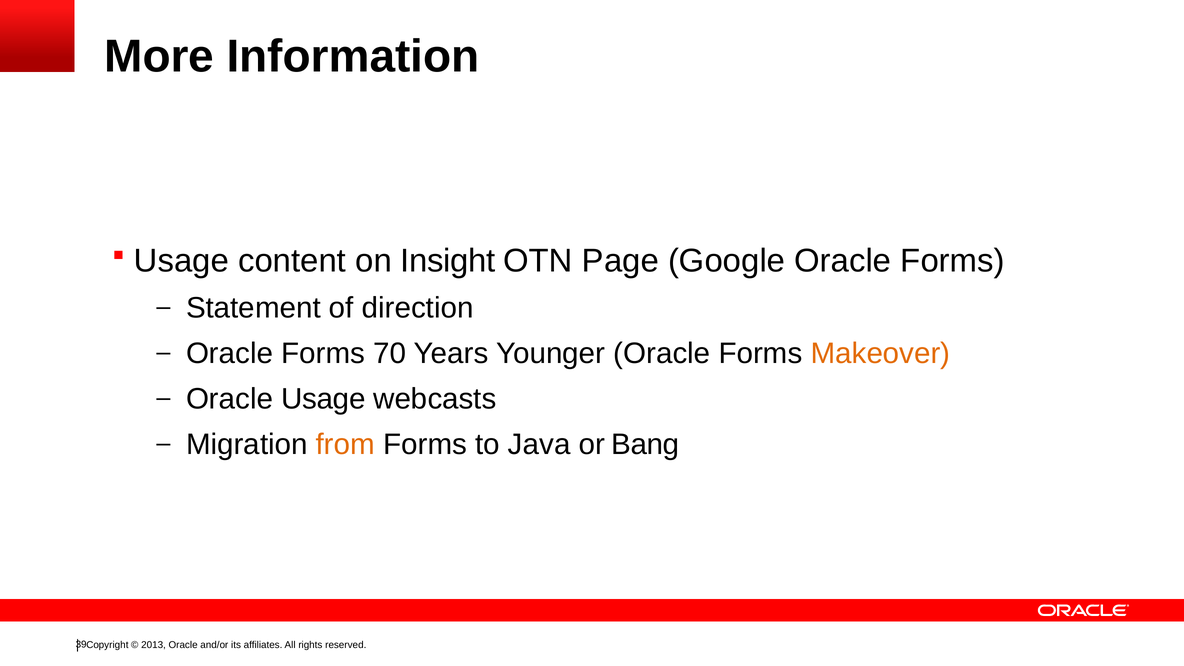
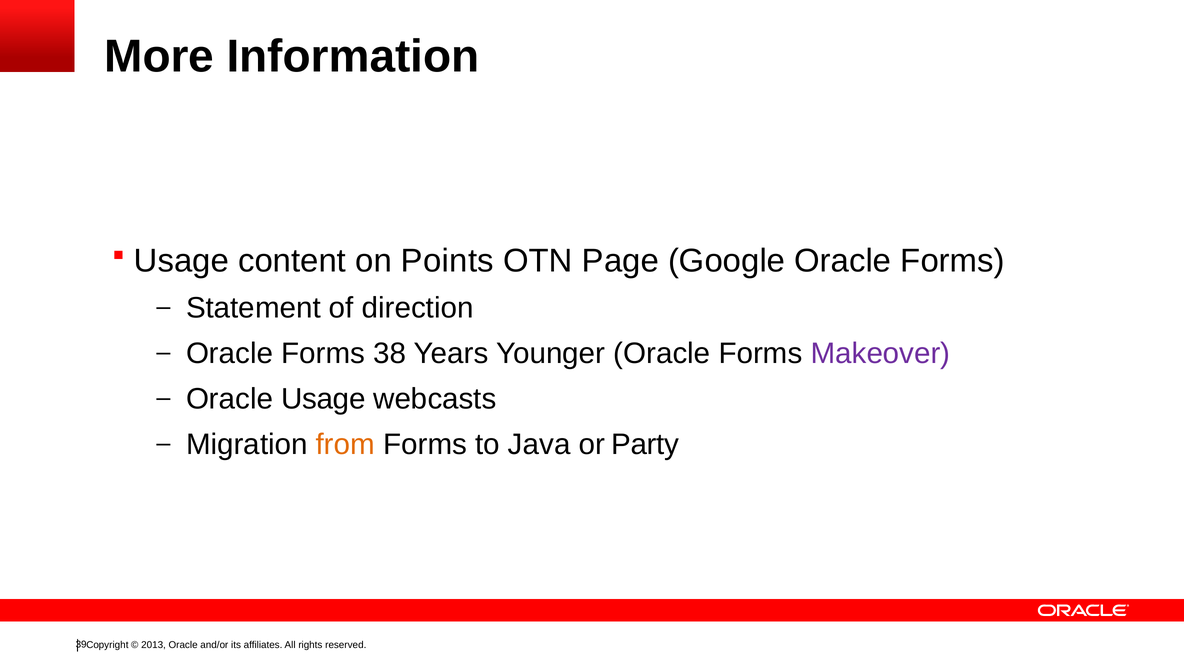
Insight: Insight -> Points (447, 261)
70: 70 -> 38 (390, 354)
Makeover colour: orange -> purple (880, 354)
Bang: Bang -> Party (645, 444)
